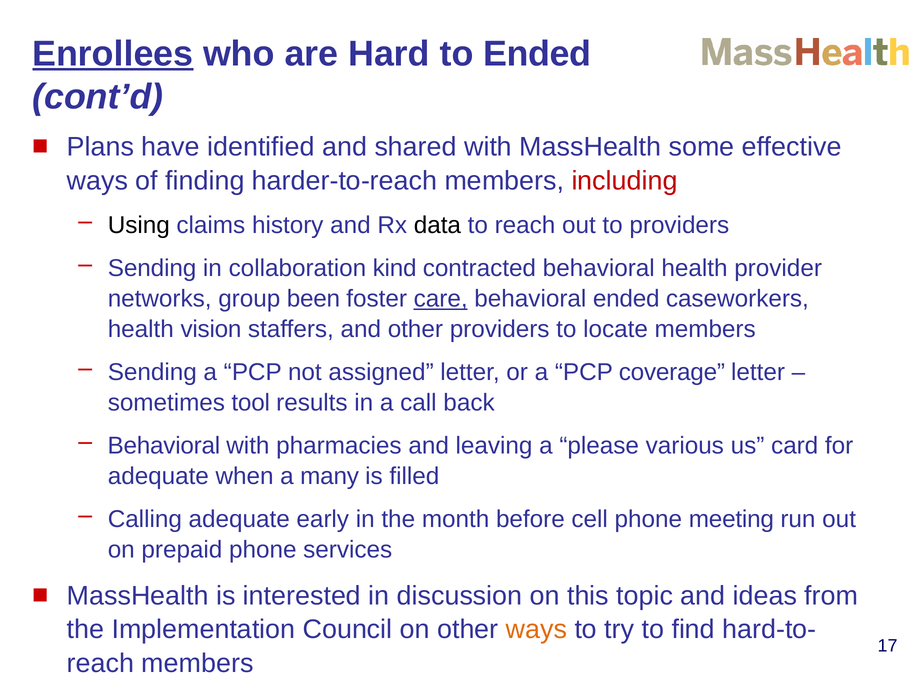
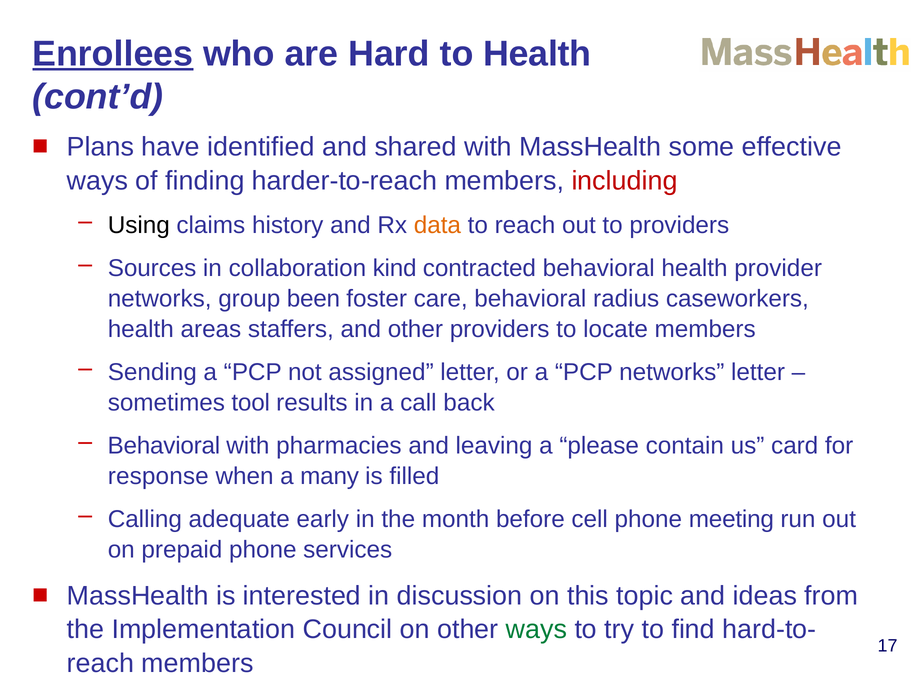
to Ended: Ended -> Health (537, 54)
data colour: black -> orange (437, 225)
Sending: Sending -> Sources (152, 268)
care underline: present -> none (441, 299)
behavioral ended: ended -> radius (626, 299)
vision: vision -> areas (211, 330)
PCP coverage: coverage -> networks (672, 372)
various: various -> contain (685, 446)
adequate: adequate -> response (158, 477)
ways colour: orange -> green (536, 630)
